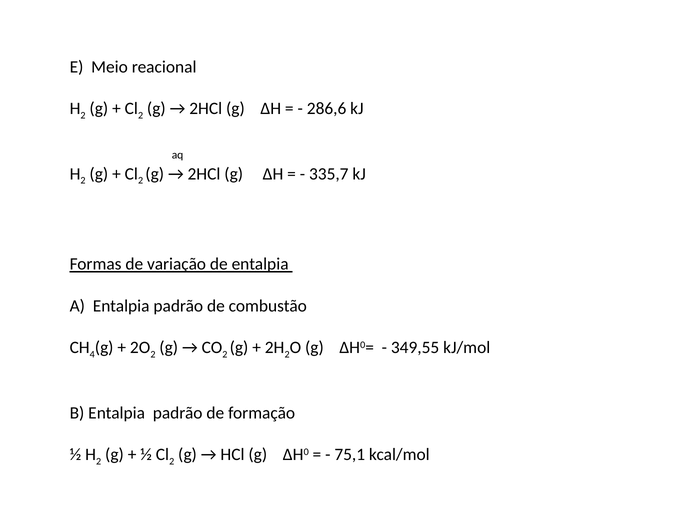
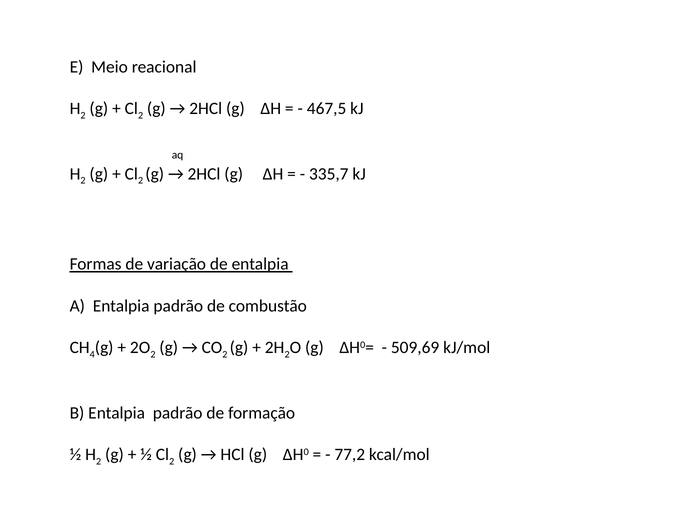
286,6: 286,6 -> 467,5 (327, 109)
349,55: 349,55 -> 509,69 (415, 348)
75,1: 75,1 -> 77,2 (350, 455)
